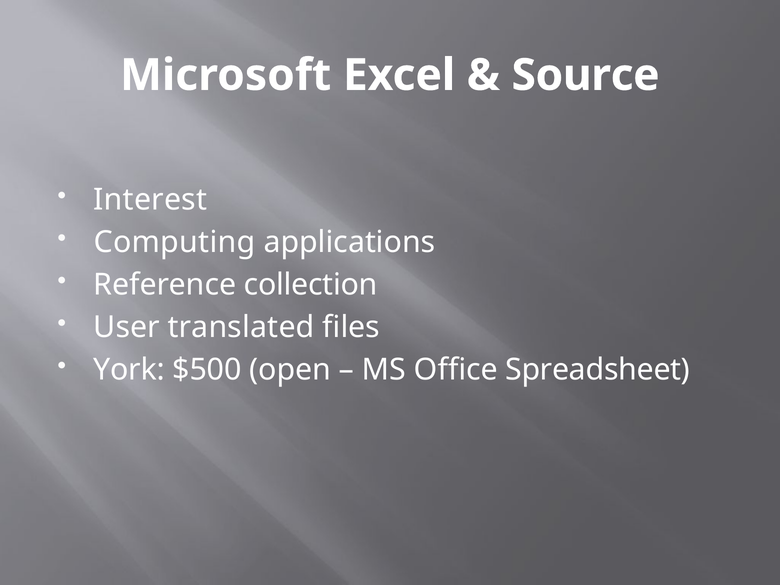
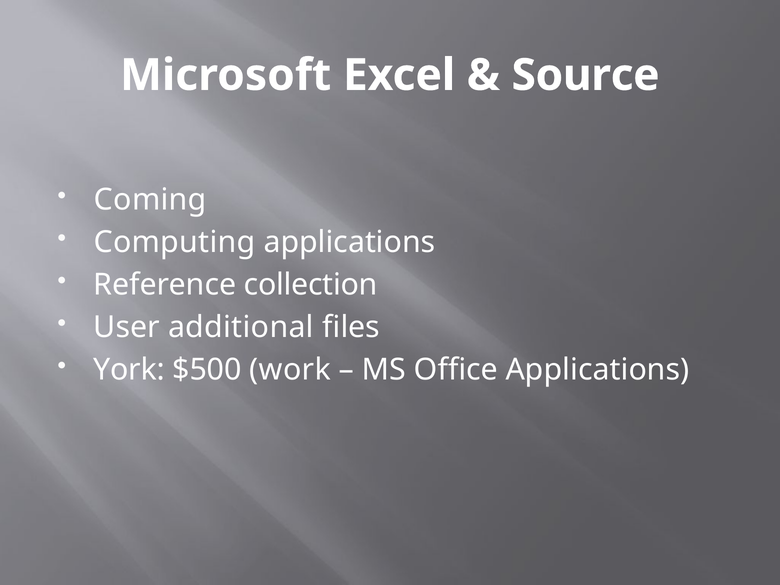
Interest: Interest -> Coming (150, 200)
translated: translated -> additional (241, 327)
open: open -> work (290, 370)
Office Spreadsheet: Spreadsheet -> Applications (597, 370)
